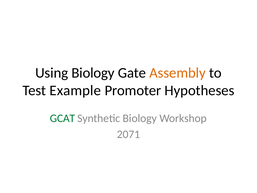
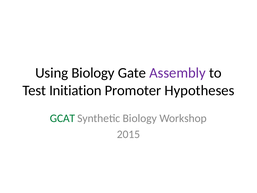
Assembly colour: orange -> purple (177, 73)
Example: Example -> Initiation (75, 90)
2071: 2071 -> 2015 (128, 134)
